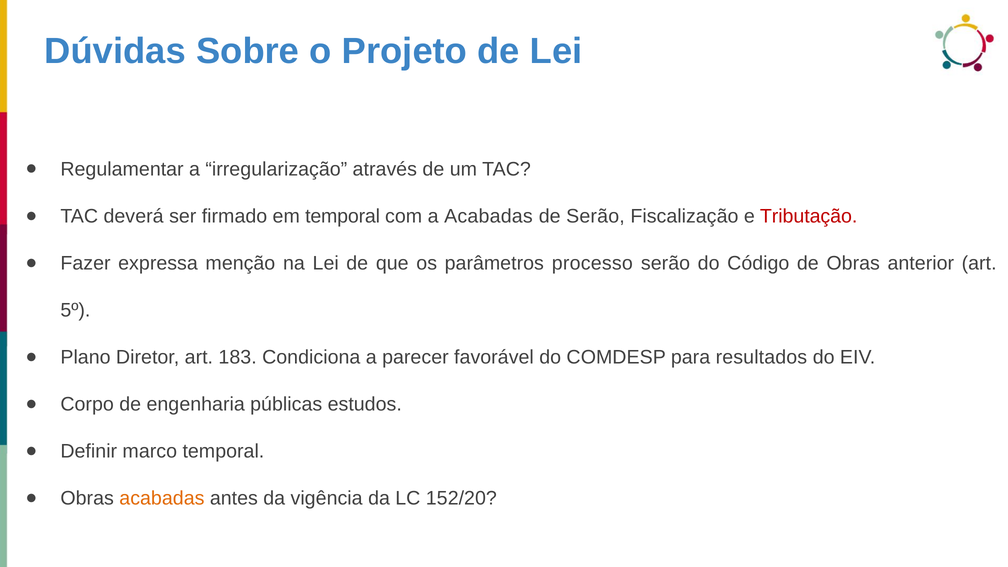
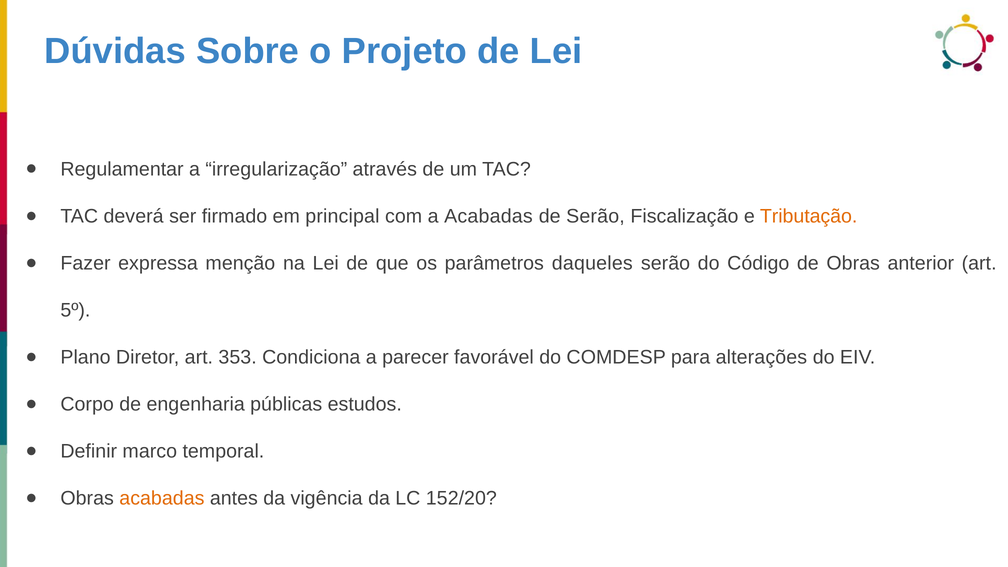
em temporal: temporal -> principal (342, 216)
Tributação colour: red -> orange (809, 216)
processo: processo -> daqueles (592, 263)
183: 183 -> 353 (238, 357)
resultados: resultados -> alterações (761, 357)
